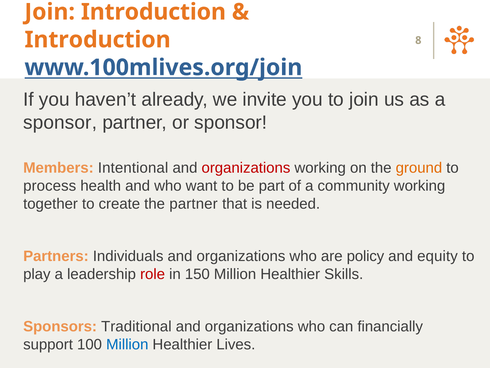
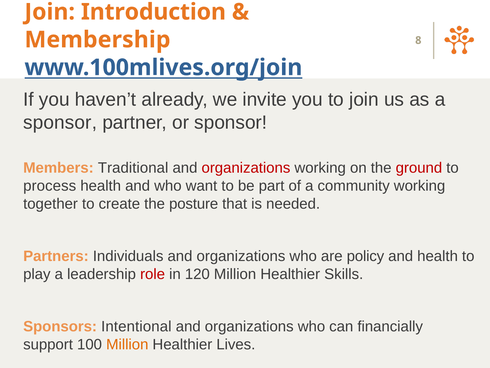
Introduction: Introduction -> Membership (98, 40)
Intentional: Intentional -> Traditional (133, 168)
ground colour: orange -> red (419, 168)
the partner: partner -> posture (194, 204)
and equity: equity -> health (438, 256)
150: 150 -> 120 (197, 274)
Traditional: Traditional -> Intentional (136, 326)
Million colour: blue -> orange (127, 344)
